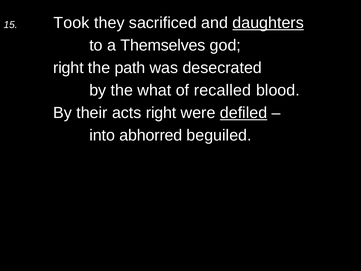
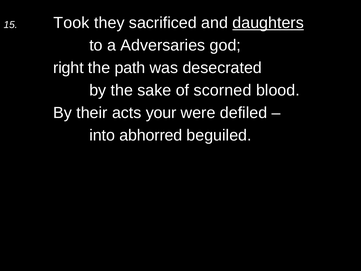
Themselves: Themselves -> Adversaries (163, 45)
what: what -> sake (154, 90)
recalled: recalled -> scorned (223, 90)
acts right: right -> your (161, 113)
defiled underline: present -> none (244, 113)
